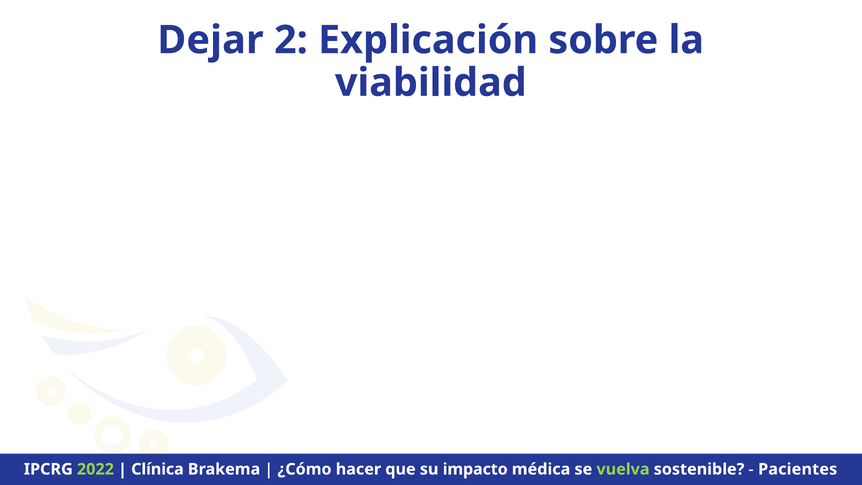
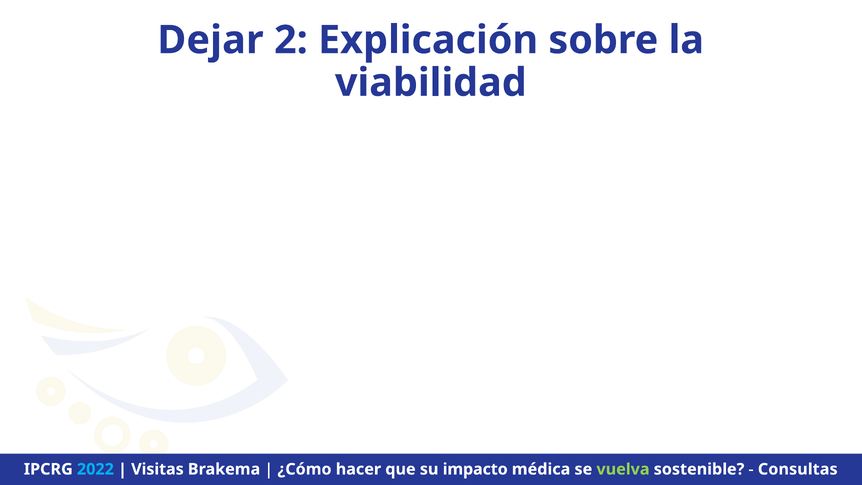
2022 colour: light green -> light blue (95, 469)
Clínica: Clínica -> Visitas (157, 469)
Pacientes: Pacientes -> Consultas (798, 469)
